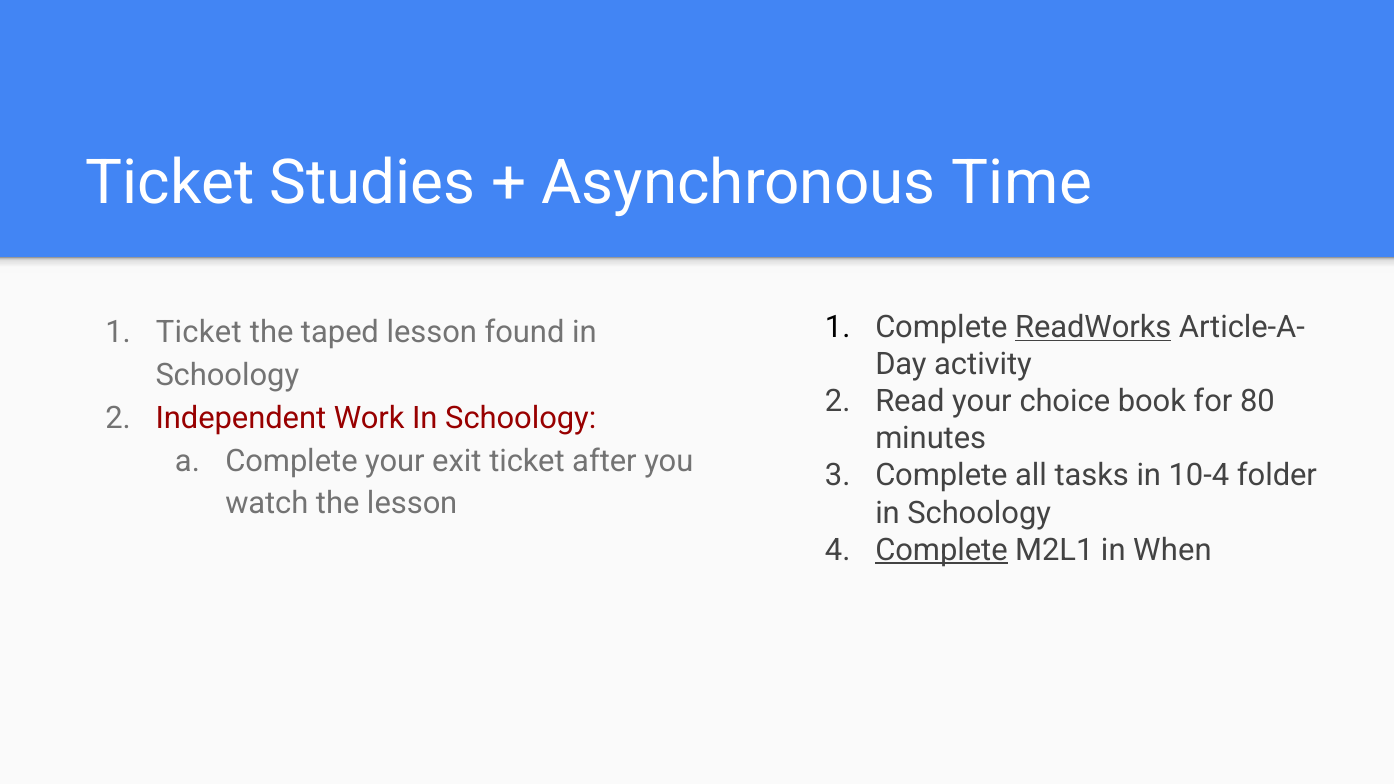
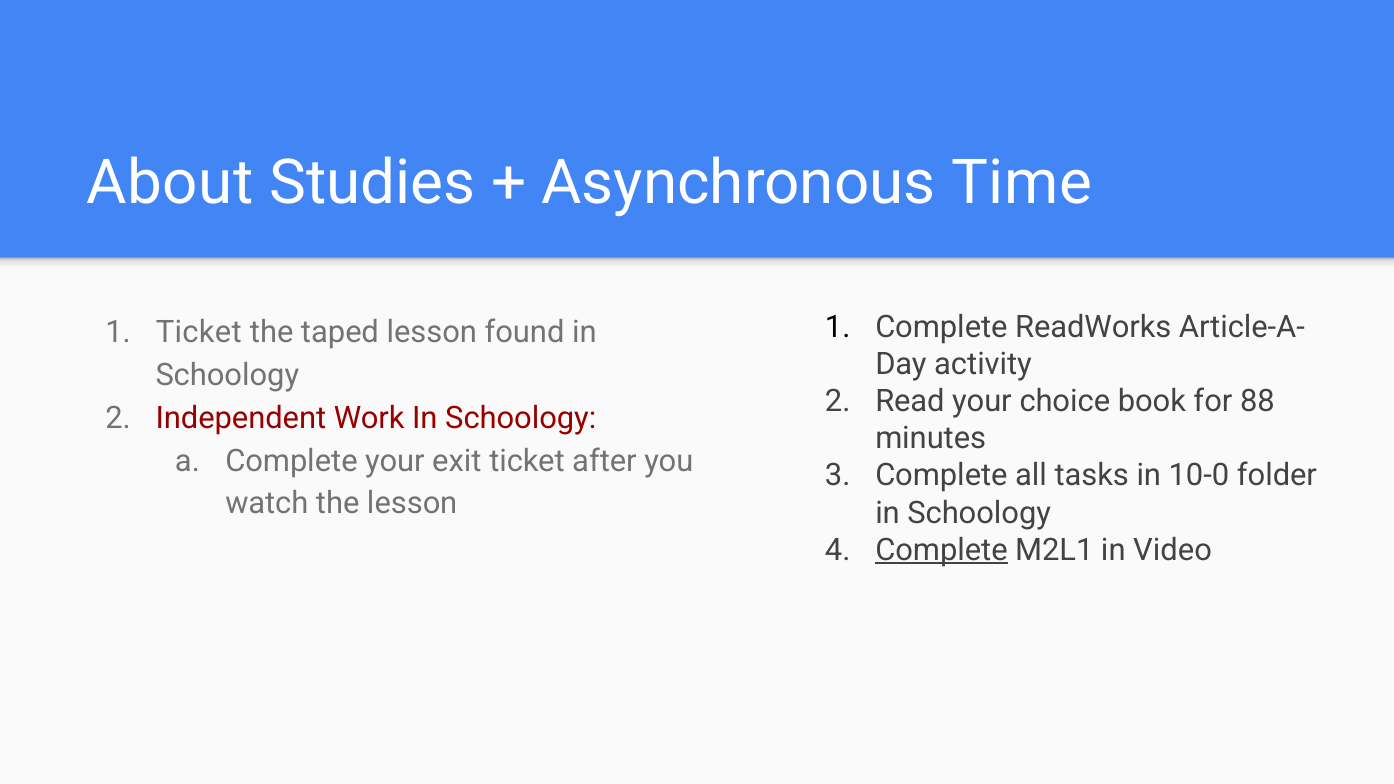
Ticket: Ticket -> About (170, 183)
ReadWorks underline: present -> none (1093, 327)
80: 80 -> 88 (1257, 402)
10-4: 10-4 -> 10-0 (1199, 476)
When: When -> Video (1173, 550)
